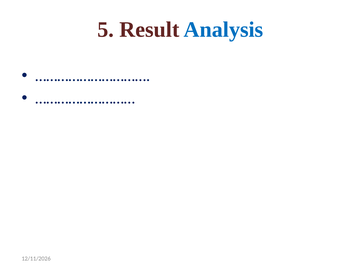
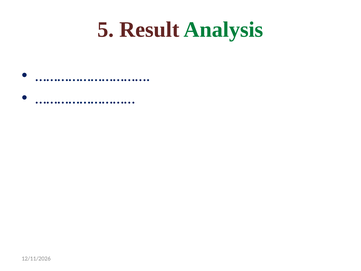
Analysis colour: blue -> green (223, 30)
